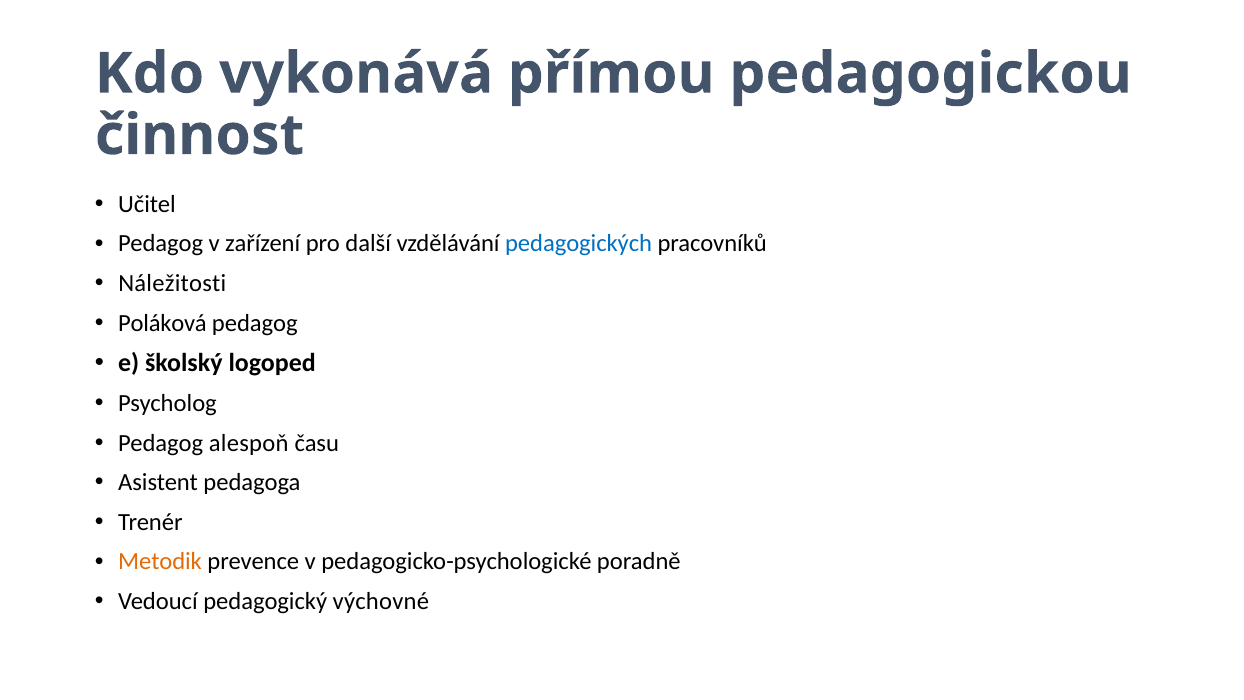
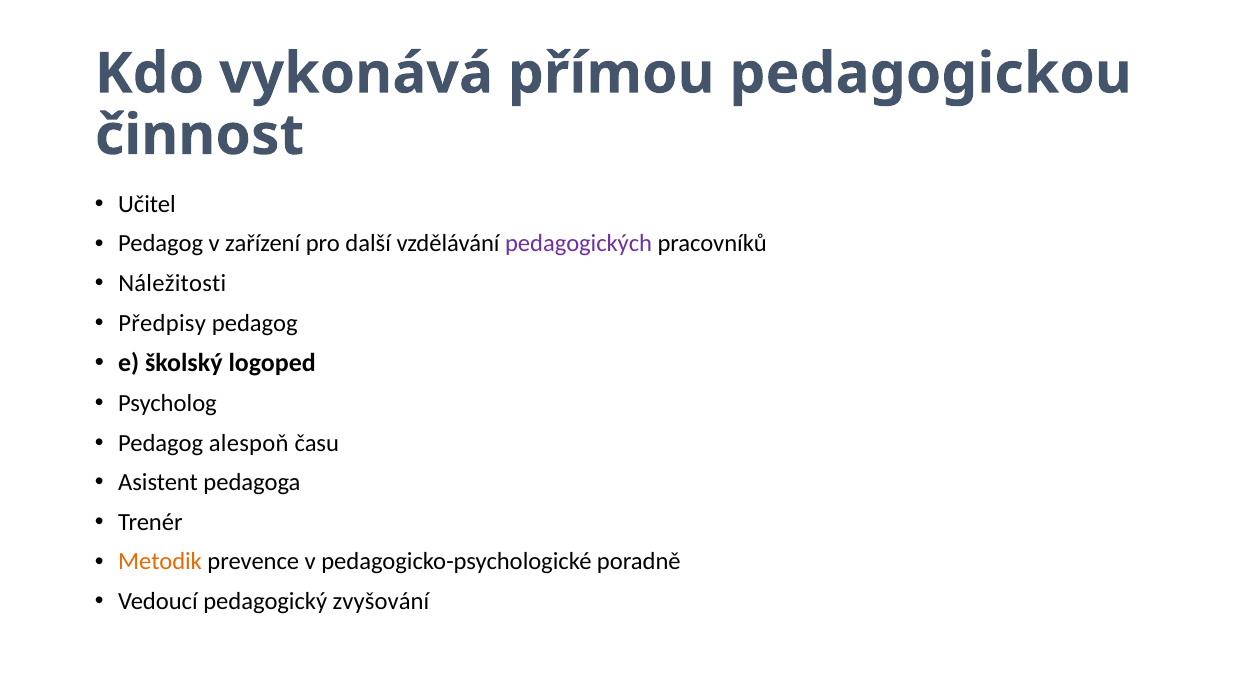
pedagogických colour: blue -> purple (579, 244)
Poláková: Poláková -> Předpisy (162, 323)
výchovné: výchovné -> zvyšování (381, 601)
